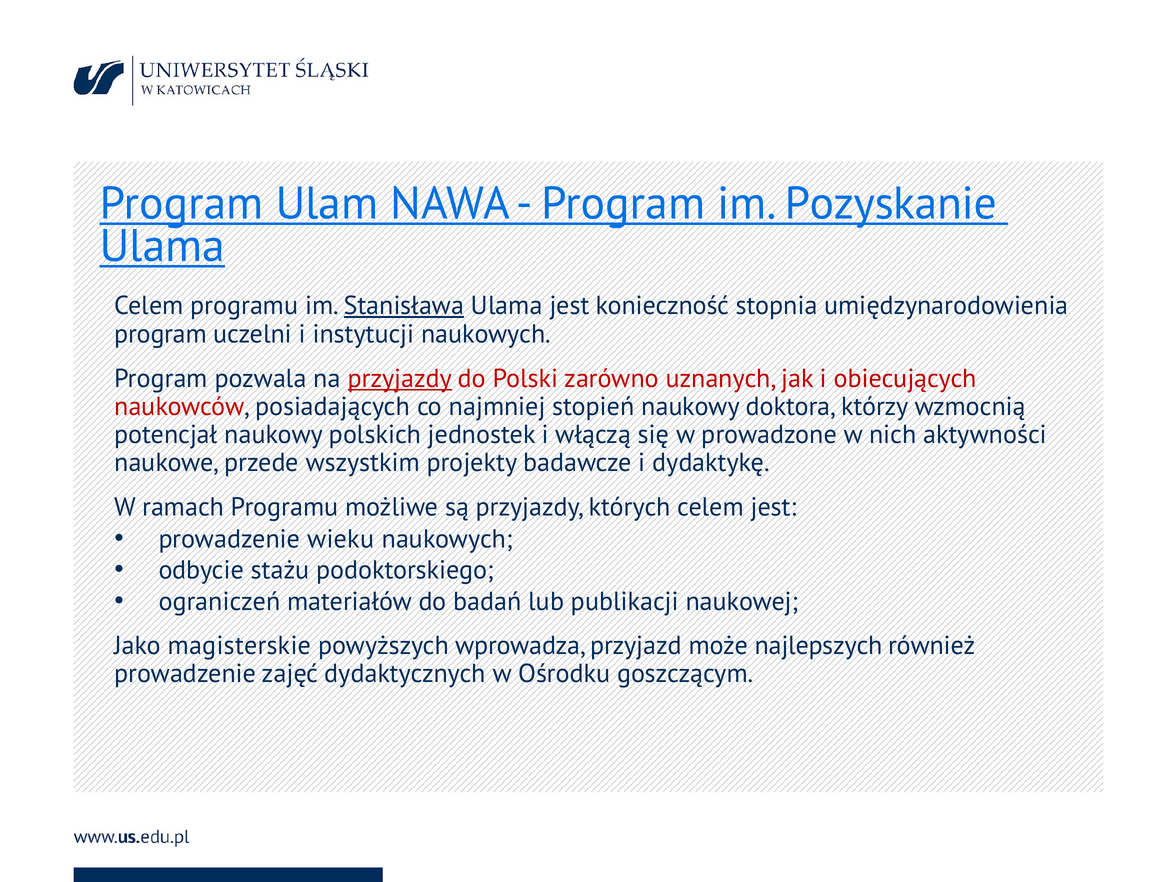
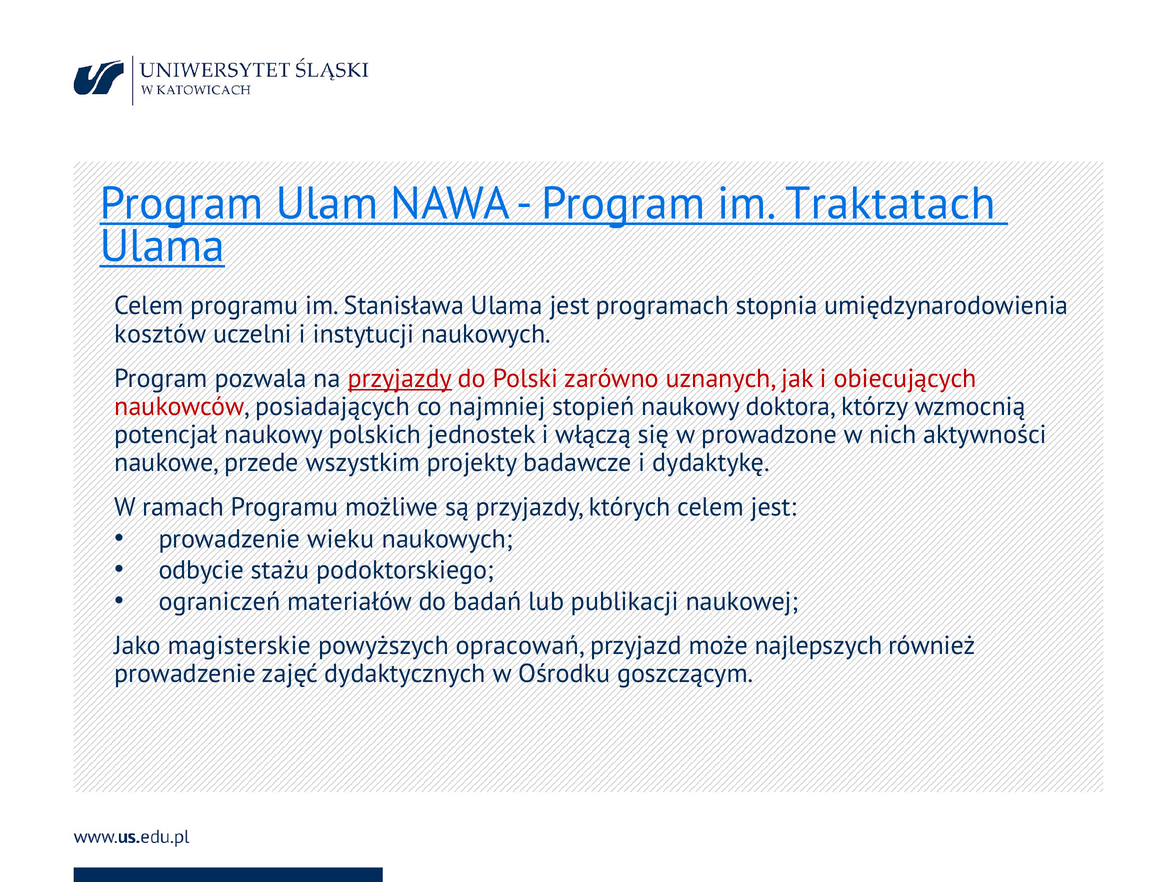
Pozyskanie: Pozyskanie -> Traktatach (890, 204)
Stanisława underline: present -> none (404, 306)
konieczność: konieczność -> programach (662, 306)
program: program -> kosztów (160, 334)
wprowadza: wprowadza -> opracowań (520, 646)
